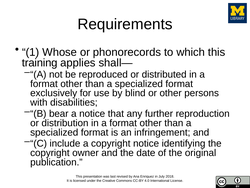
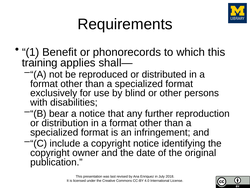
Whose: Whose -> Benefit (60, 52)
